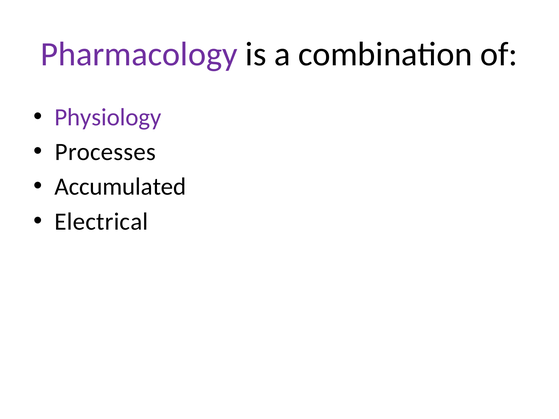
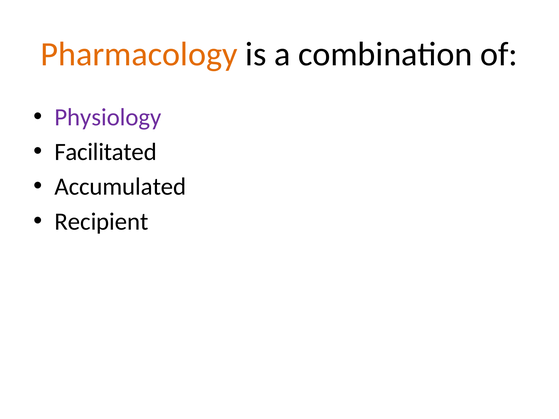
Pharmacology colour: purple -> orange (139, 54)
Processes: Processes -> Facilitated (106, 152)
Electrical: Electrical -> Recipient (102, 222)
